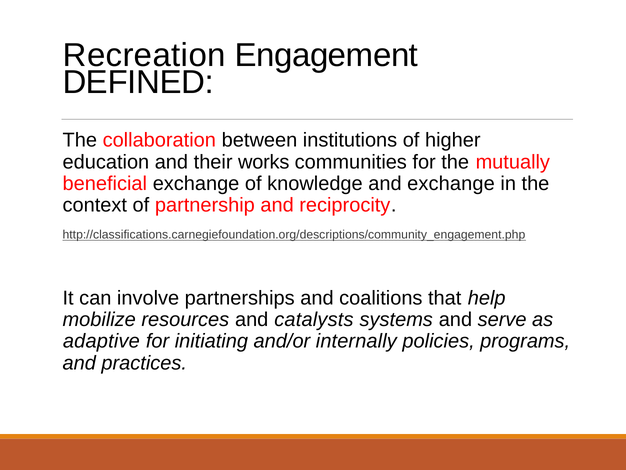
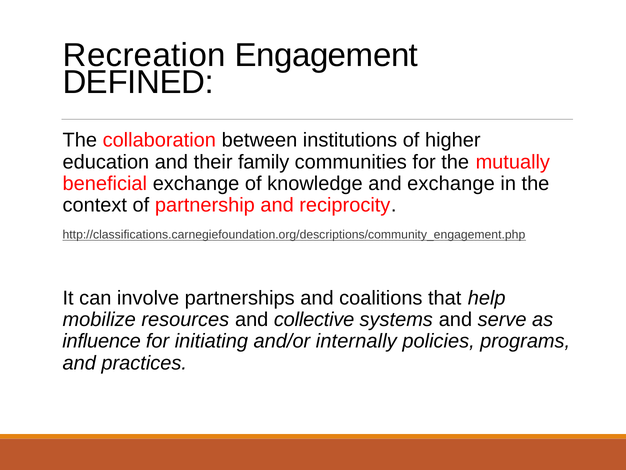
works: works -> family (264, 162)
catalysts: catalysts -> collective (314, 319)
adaptive: adaptive -> influence (102, 341)
